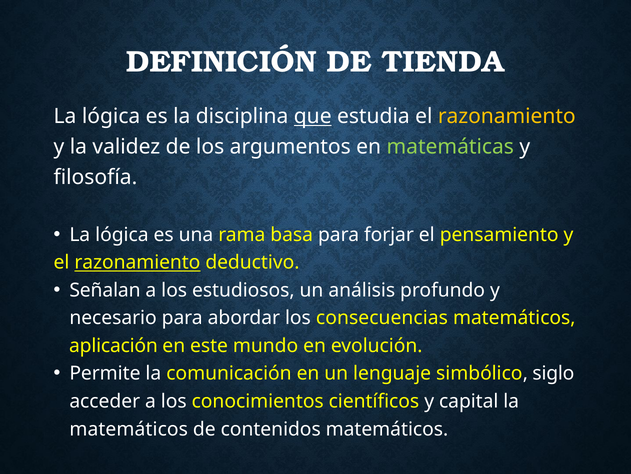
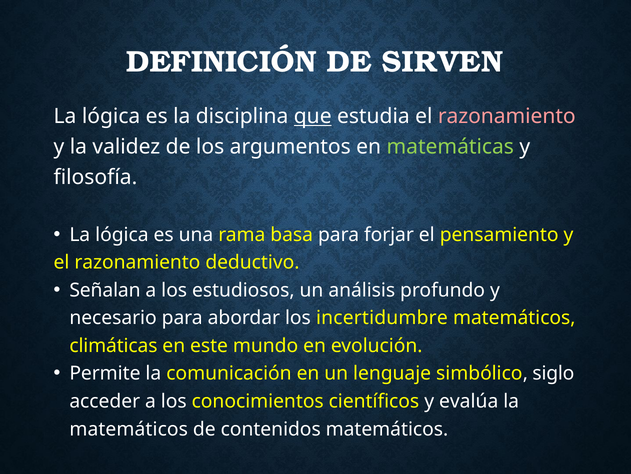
TIENDA: TIENDA -> SIRVEN (442, 62)
razonamiento colour: yellow -> pink (507, 116)
razonamiento underline: present -> none (137, 262)
consecuencias: consecuencias -> incertidumbre (382, 318)
aplicación: aplicación -> climáticas (113, 345)
capital: capital -> evalúa (469, 401)
